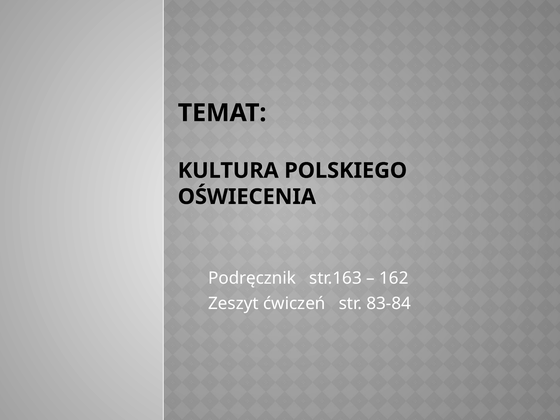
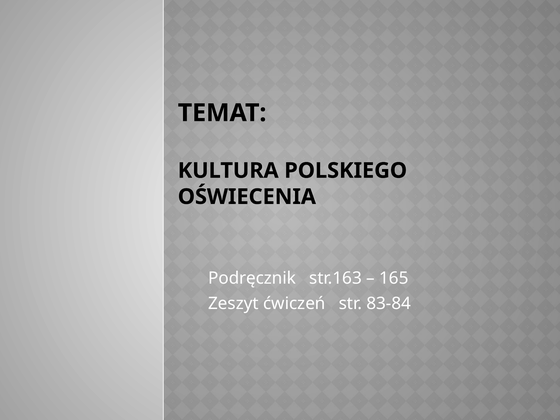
162: 162 -> 165 (394, 278)
